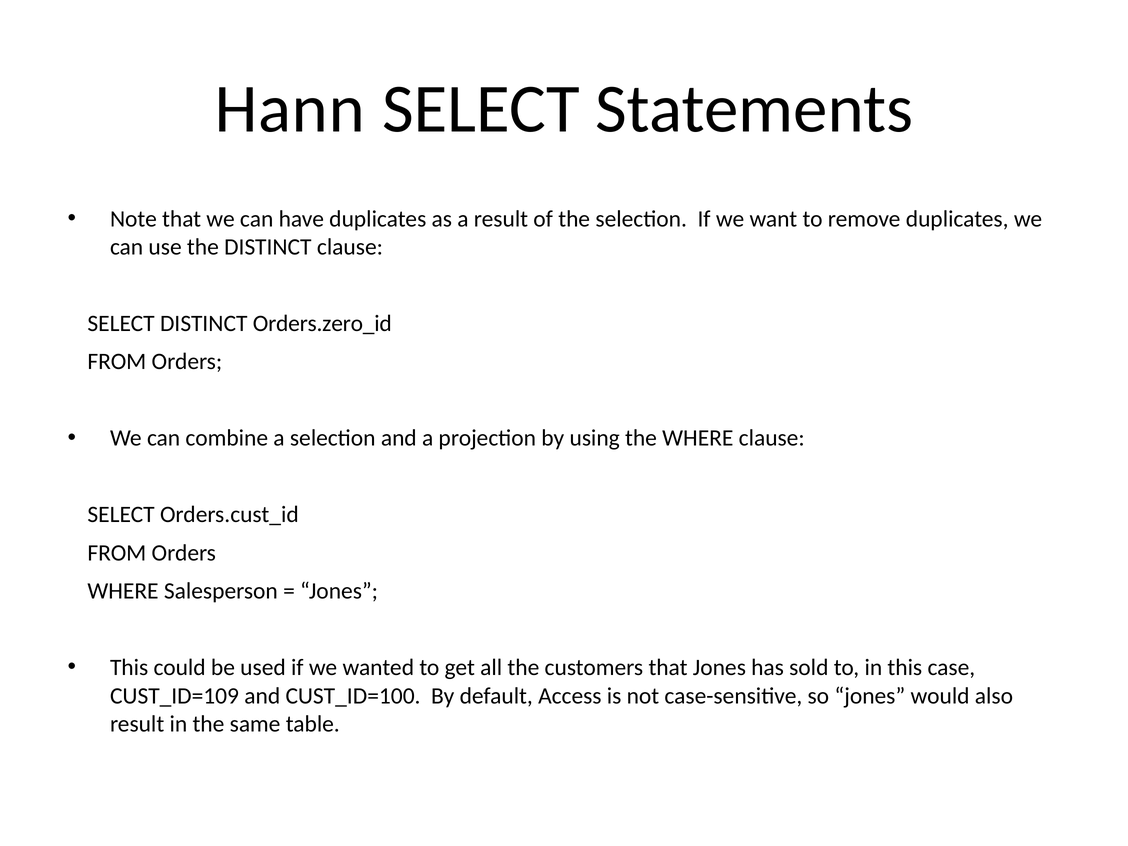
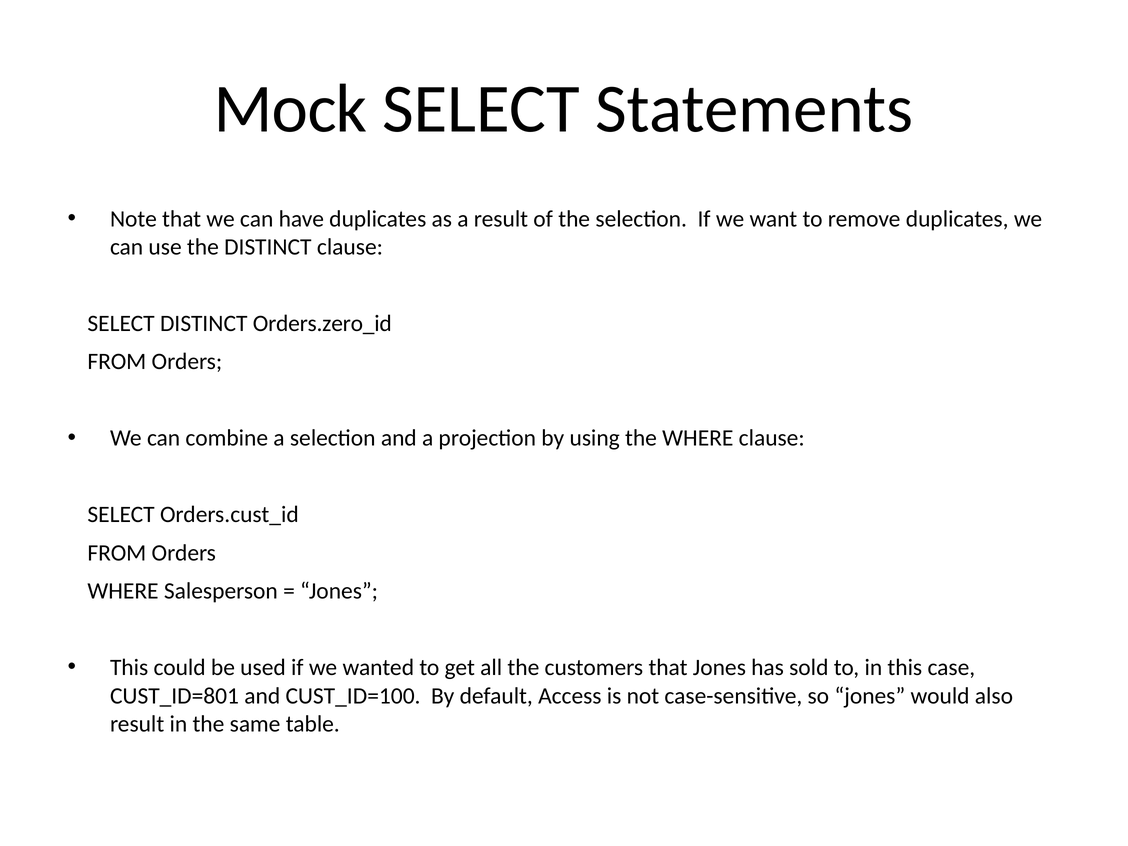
Hann: Hann -> Mock (291, 109)
CUST_ID=109: CUST_ID=109 -> CUST_ID=801 (174, 696)
